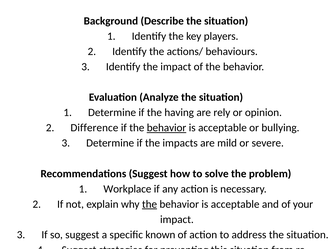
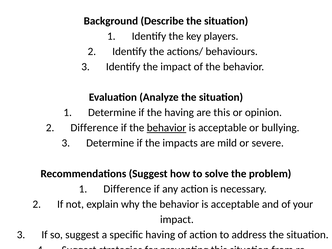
are rely: rely -> this (222, 113)
1 Workplace: Workplace -> Difference (127, 189)
the underline: present -> none (150, 204)
specific known: known -> having (160, 235)
